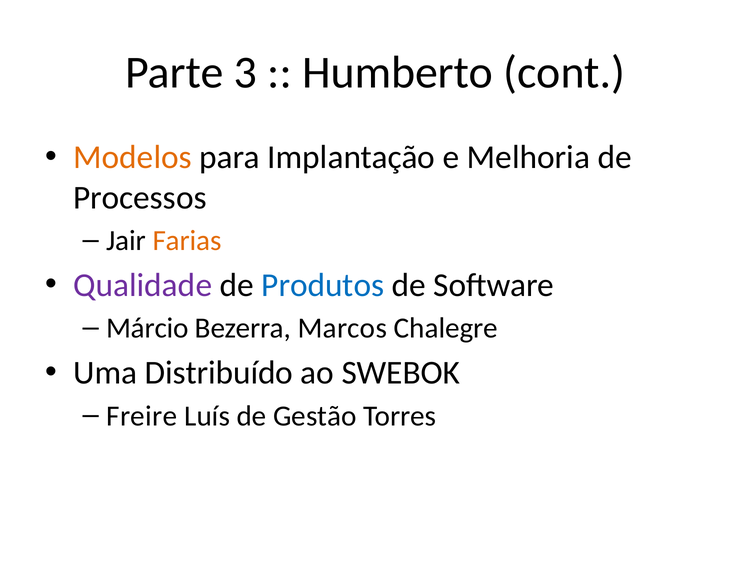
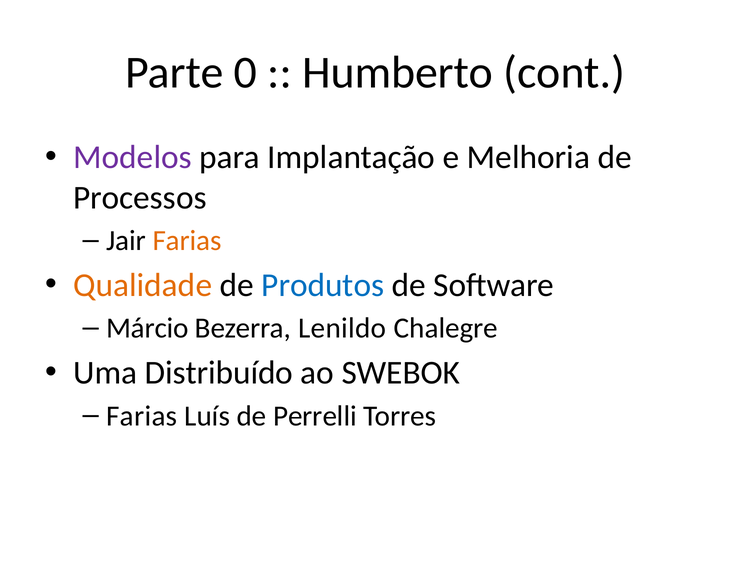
3: 3 -> 0 (245, 73)
Modelos colour: orange -> purple (133, 158)
Qualidade colour: purple -> orange (143, 285)
Marcos: Marcos -> Lenildo (342, 328)
Freire: Freire -> Farias (142, 416)
Gestão: Gestão -> Perrelli (315, 416)
